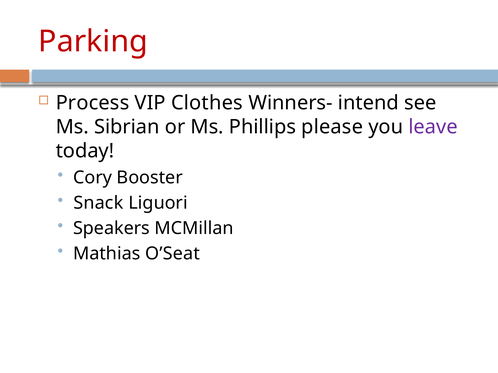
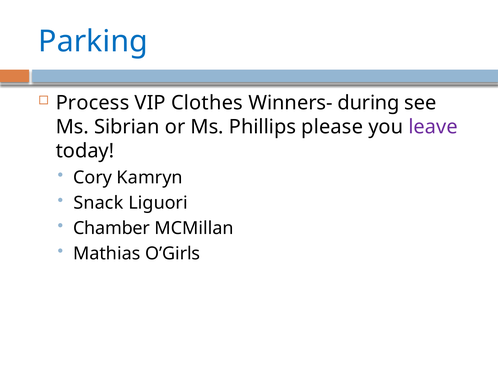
Parking colour: red -> blue (93, 42)
intend: intend -> during (369, 103)
Booster: Booster -> Kamryn (150, 178)
Speakers: Speakers -> Chamber (112, 228)
O’Seat: O’Seat -> O’Girls (173, 254)
